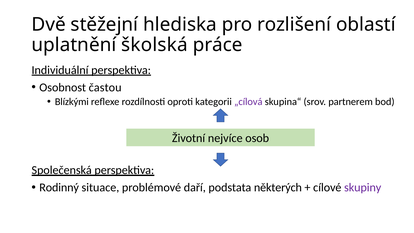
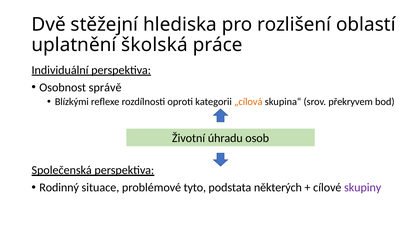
častou: častou -> správě (105, 87)
„cílová colour: purple -> orange (248, 102)
partnerem: partnerem -> překryvem (351, 102)
nejvíce: nejvíce -> úhradu (225, 138)
daří: daří -> tyto (195, 187)
